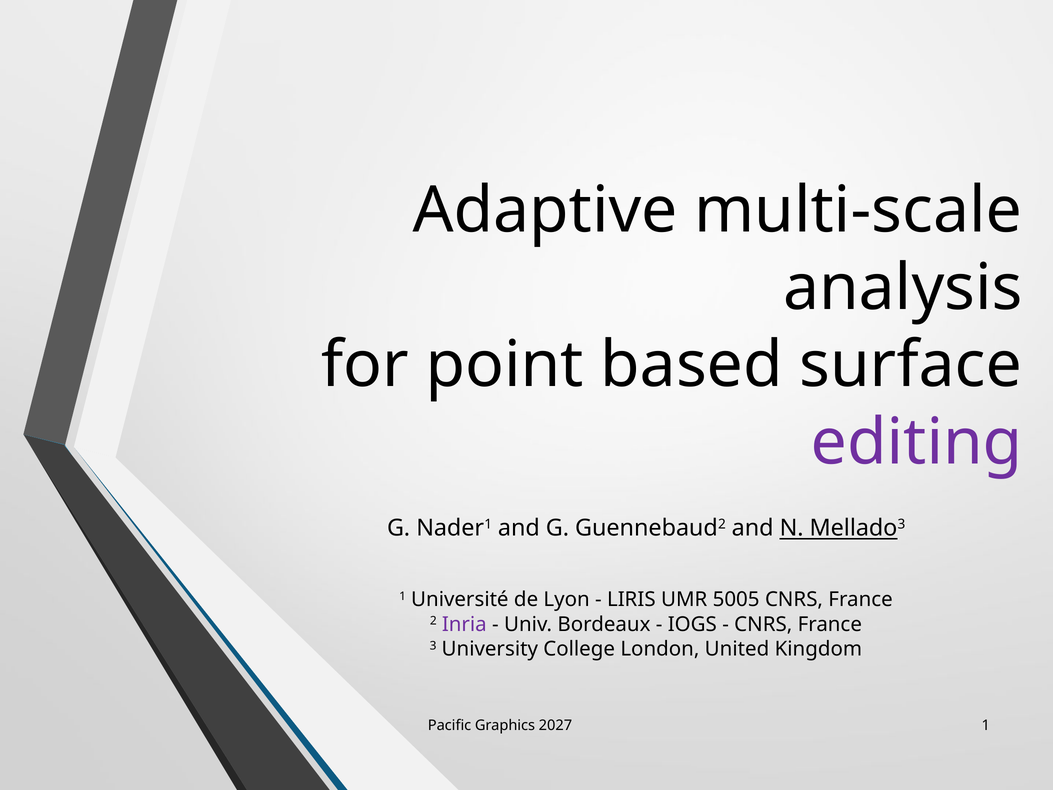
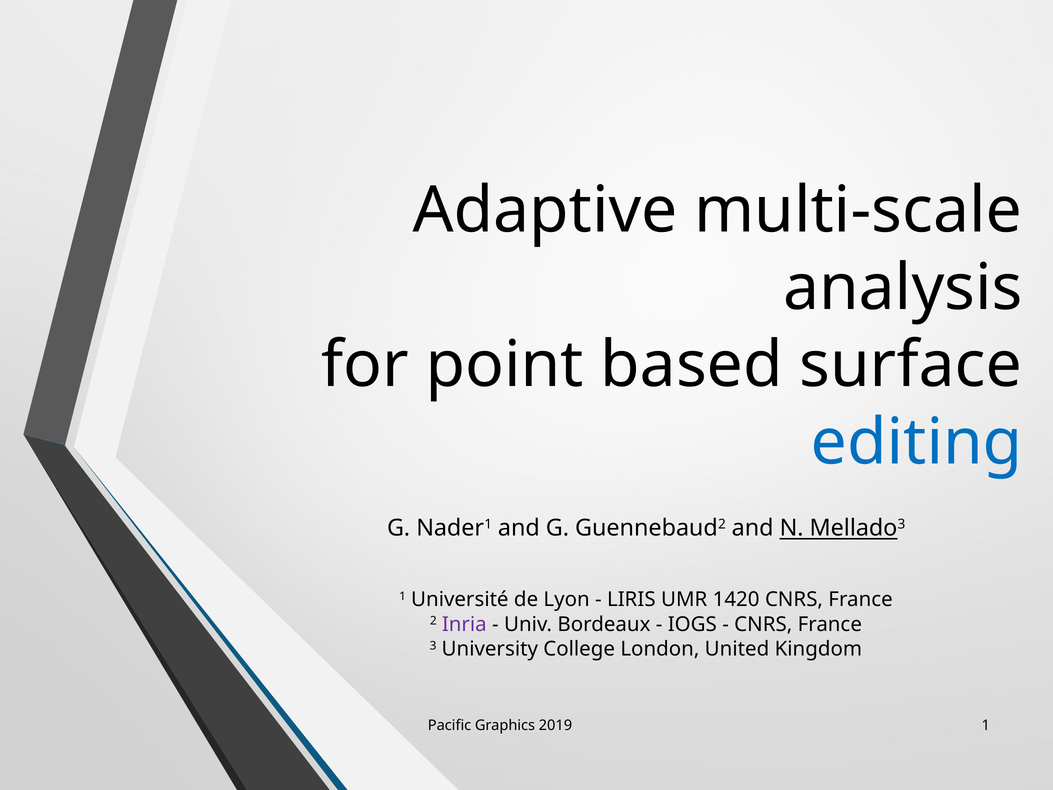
editing colour: purple -> blue (917, 442)
5005: 5005 -> 1420 (736, 599)
2027: 2027 -> 2019 (555, 725)
